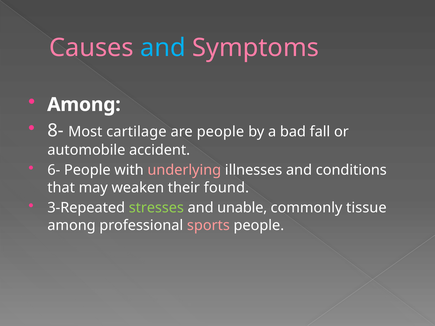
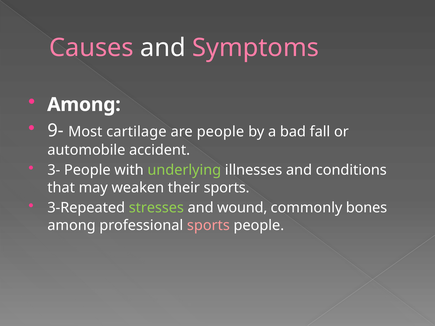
and colour: light blue -> white (163, 48)
8-: 8- -> 9- (55, 131)
6-: 6- -> 3- (54, 170)
underlying colour: pink -> light green (184, 170)
their found: found -> sports (227, 188)
unable: unable -> wound (242, 208)
tissue: tissue -> bones (367, 208)
